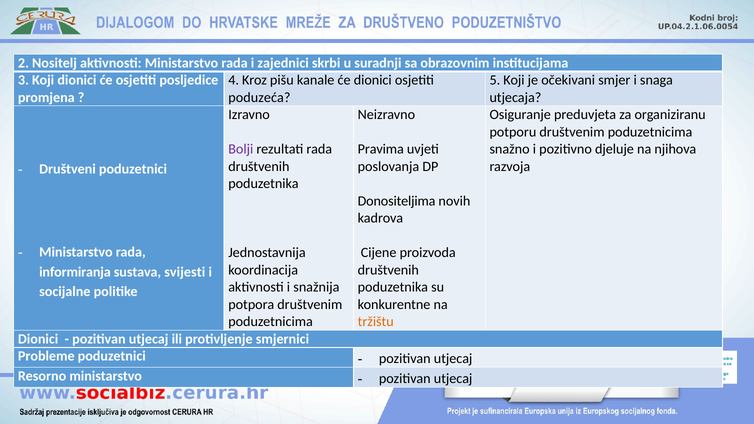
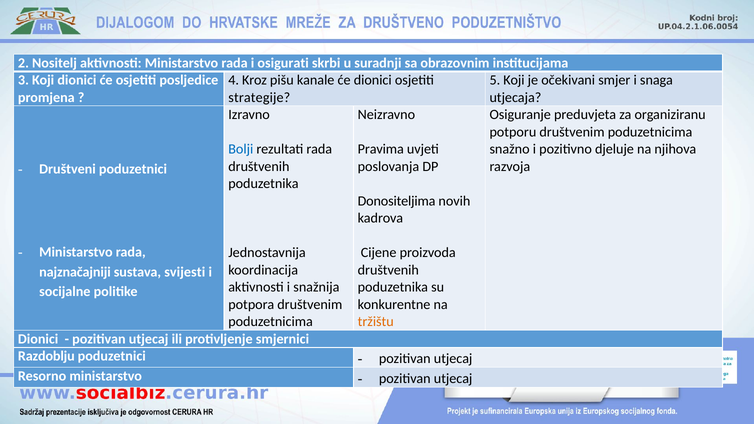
zajednici: zajednici -> osigurati (283, 63)
poduzeća: poduzeća -> strategije (259, 97)
Bolji colour: purple -> blue (241, 149)
informiranja: informiranja -> najznačajniji (75, 272)
Probleme: Probleme -> Razdoblju (46, 356)
